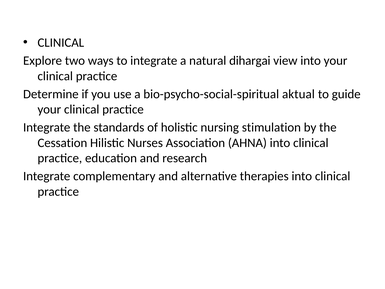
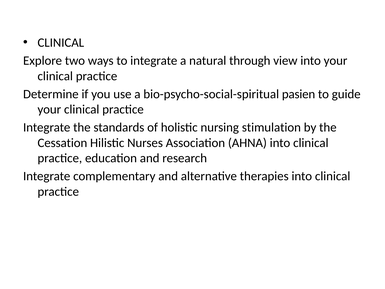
dihargai: dihargai -> through (250, 61)
aktual: aktual -> pasien (299, 94)
